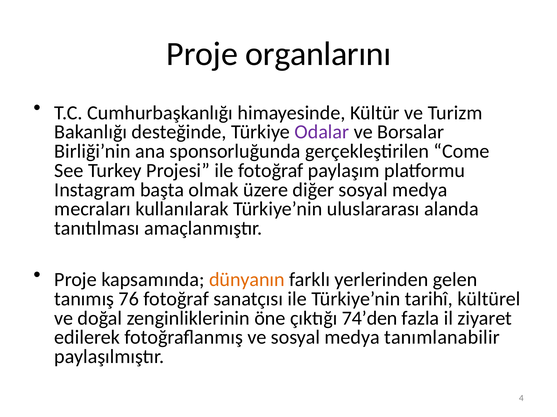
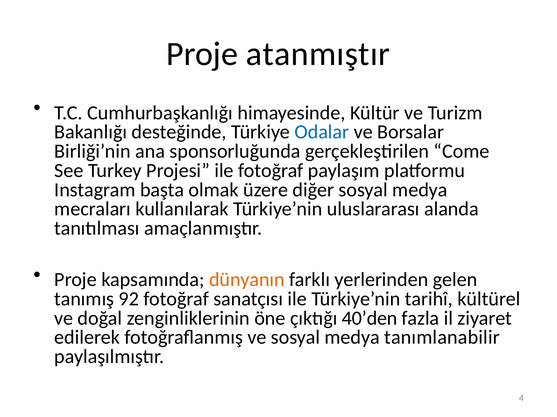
organlarını: organlarını -> atanmıştır (318, 54)
Odalar colour: purple -> blue (322, 132)
76: 76 -> 92 (129, 299)
74’den: 74’den -> 40’den (370, 319)
